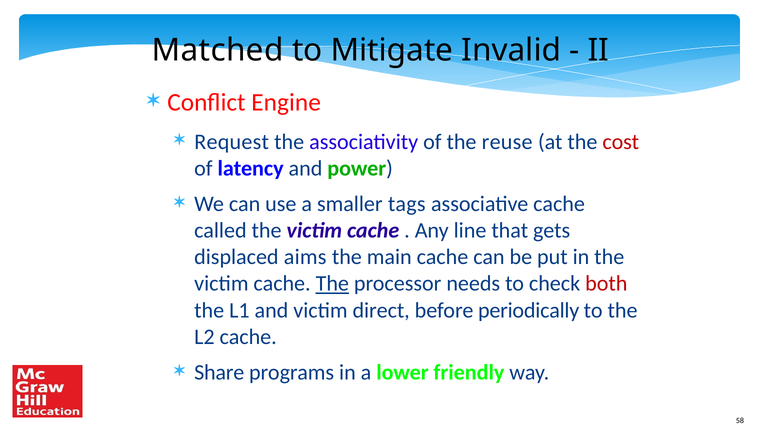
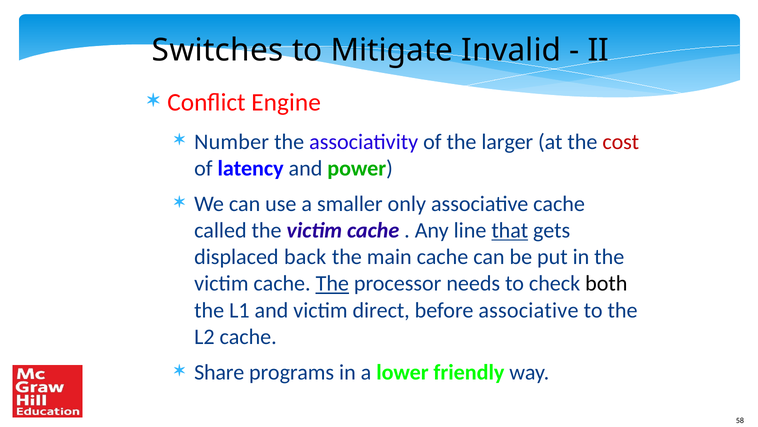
Matched: Matched -> Switches (218, 50)
Request: Request -> Number (232, 142)
reuse: reuse -> larger (507, 142)
tags: tags -> only (407, 204)
that underline: none -> present (510, 230)
aims: aims -> back (305, 257)
both colour: red -> black (606, 283)
before periodically: periodically -> associative (528, 310)
